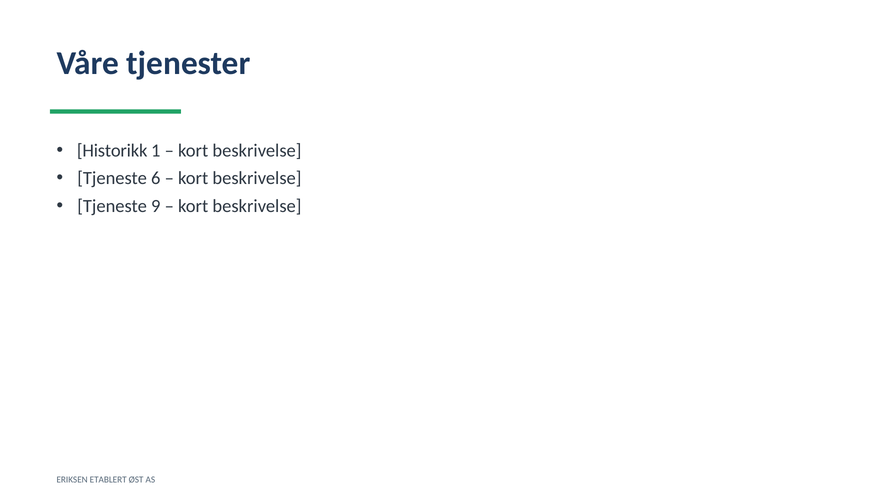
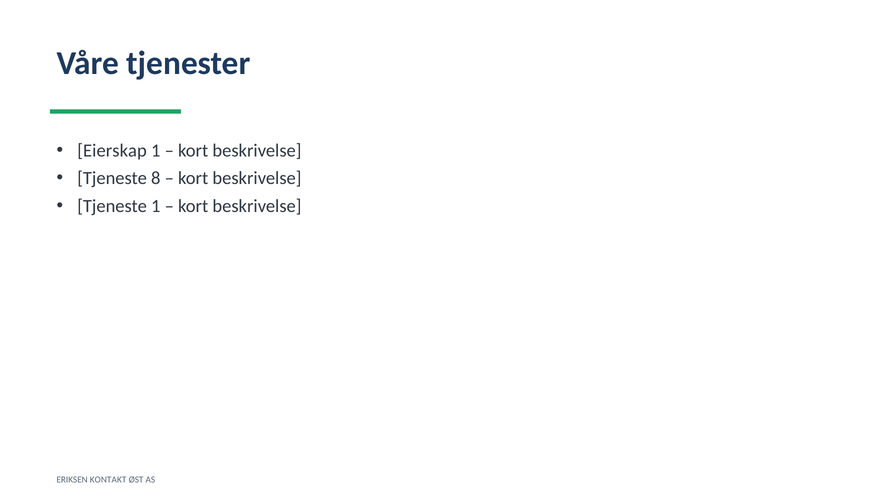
Historikk: Historikk -> Eierskap (112, 150)
6: 6 -> 8 (156, 178)
Tjeneste 9: 9 -> 1 (156, 206)
ETABLERT: ETABLERT -> KONTAKT (108, 479)
